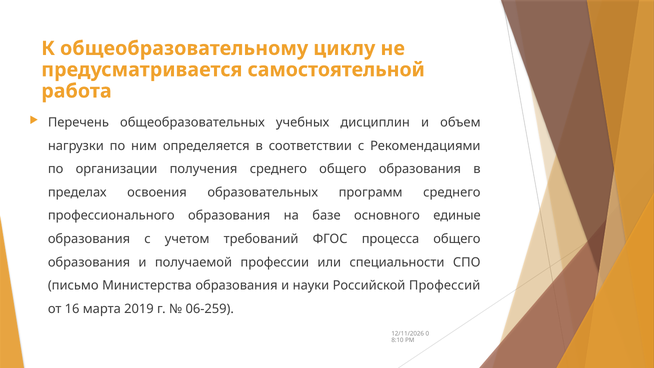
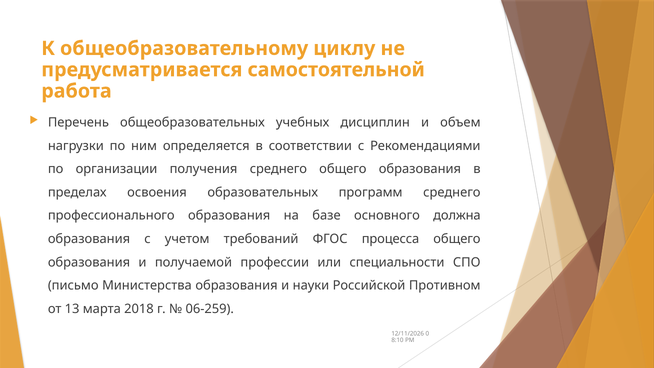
единые: единые -> должна (457, 216)
Профессий: Профессий -> Противном (445, 285)
16: 16 -> 13 (72, 309)
2019: 2019 -> 2018 (139, 309)
